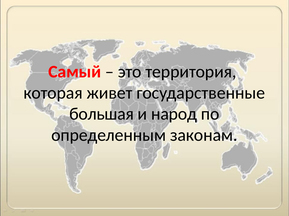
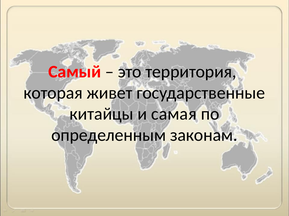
большая: большая -> китайцы (102, 114)
народ: народ -> самая (174, 114)
